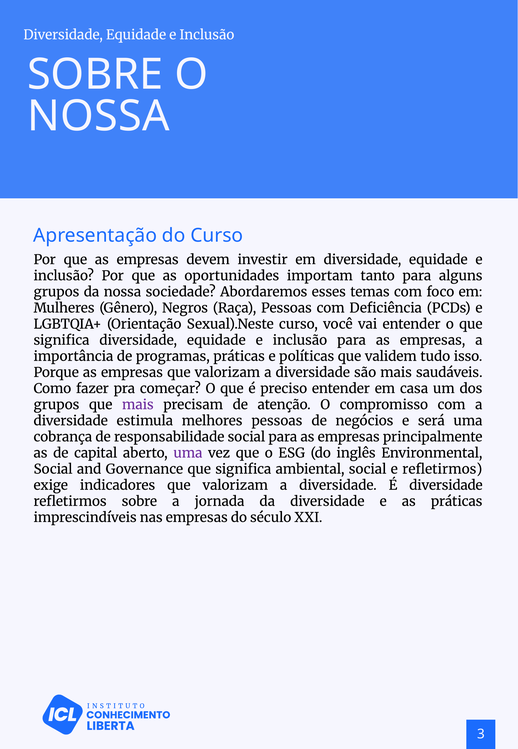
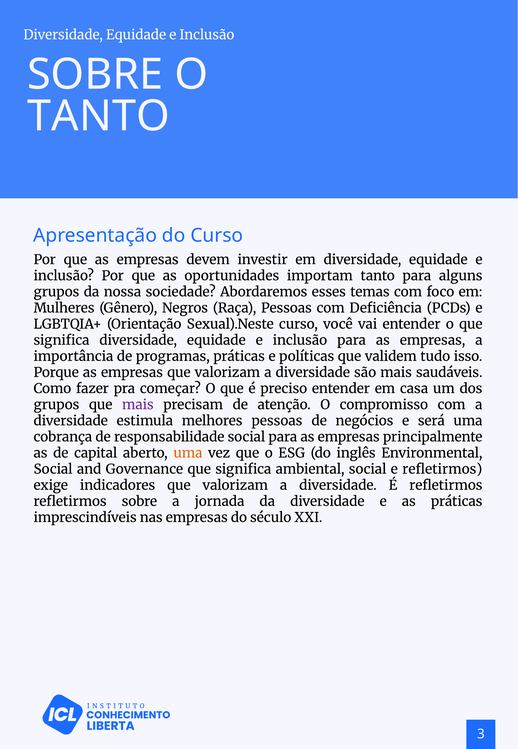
NOSSA: NOSSA -> TANTO (98, 116)
uma colour: purple -> orange (188, 453)
É diversidade: diversidade -> refletirmos (446, 485)
